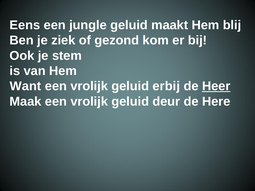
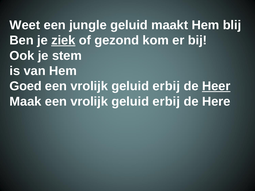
Eens: Eens -> Weet (25, 25)
ziek underline: none -> present (63, 40)
Want: Want -> Goed (26, 86)
deur: deur -> erbij (166, 102)
